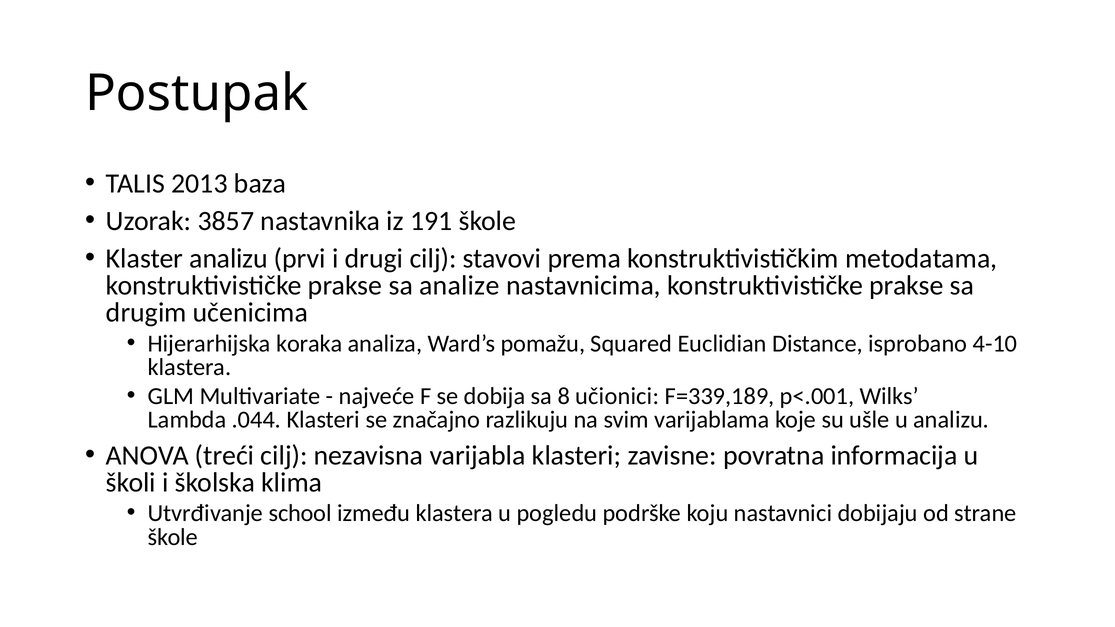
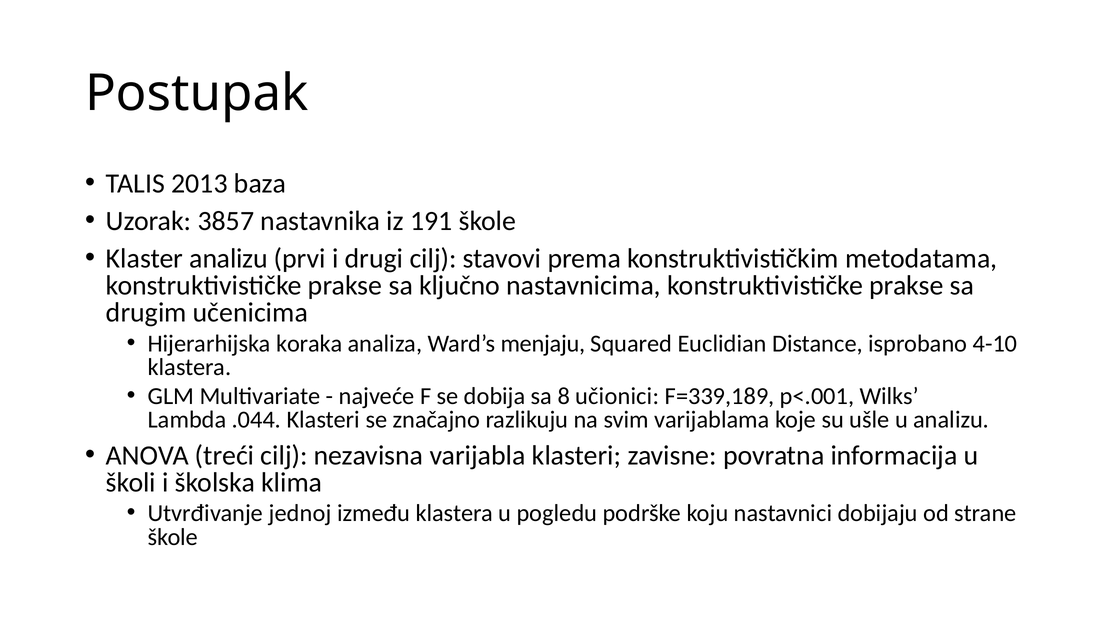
analize: analize -> ključno (460, 286)
pomažu: pomažu -> menjaju (543, 344)
school: school -> jednoj (300, 513)
